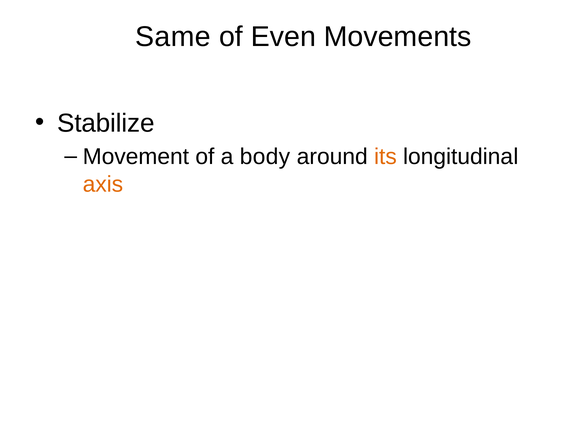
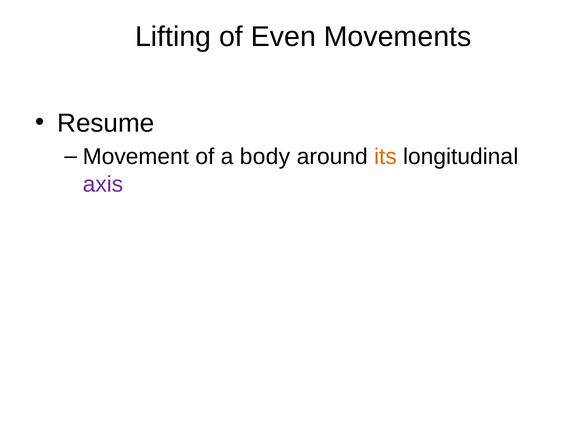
Same: Same -> Lifting (173, 37)
Stabilize: Stabilize -> Resume (106, 123)
axis colour: orange -> purple (103, 184)
